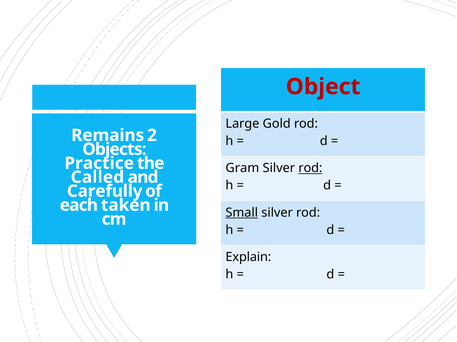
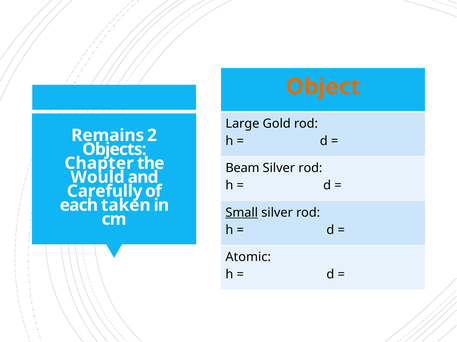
Object colour: red -> orange (323, 87)
Practice: Practice -> Chapter (99, 164)
Gram: Gram -> Beam (242, 168)
rod underline: present -> none (310, 168)
Called: Called -> Would (97, 178)
Explain: Explain -> Atomic (248, 258)
